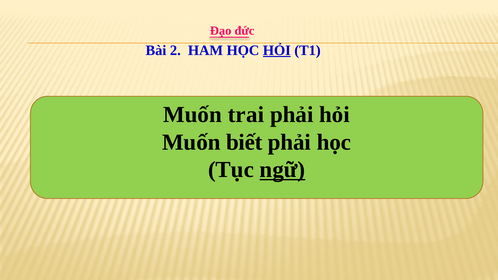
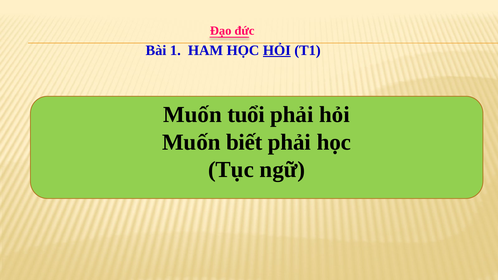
2: 2 -> 1 (175, 50)
trai: trai -> tuổi (246, 115)
ngữ underline: present -> none (282, 170)
